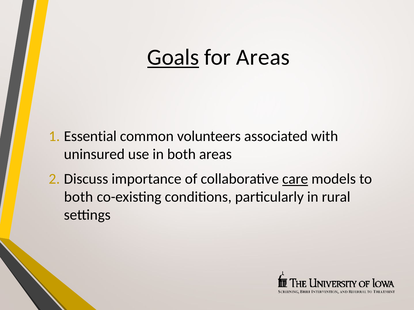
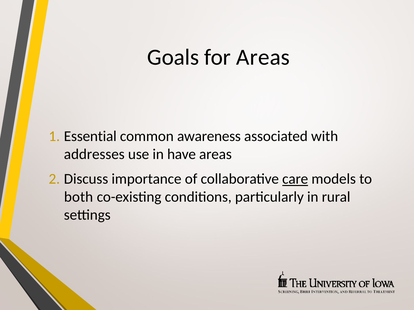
Goals underline: present -> none (173, 57)
volunteers: volunteers -> awareness (209, 137)
uninsured: uninsured -> addresses (94, 154)
in both: both -> have (182, 154)
